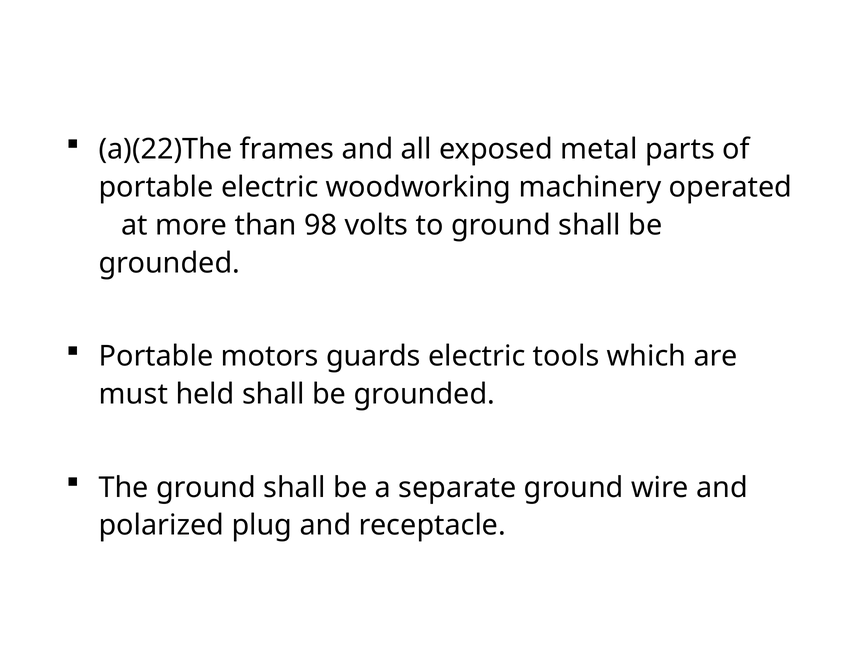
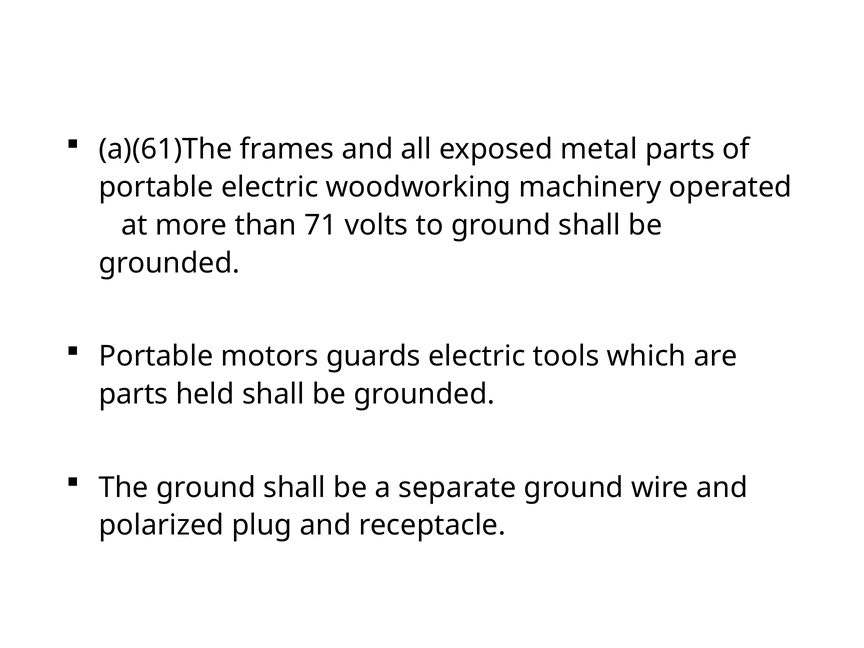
a)(22)The: a)(22)The -> a)(61)The (165, 149)
98: 98 -> 71 (321, 225)
must: must -> parts (133, 394)
